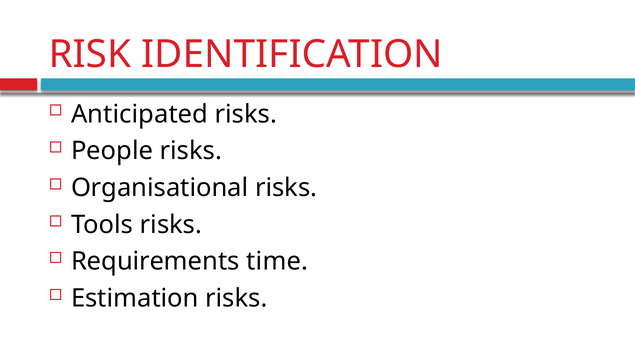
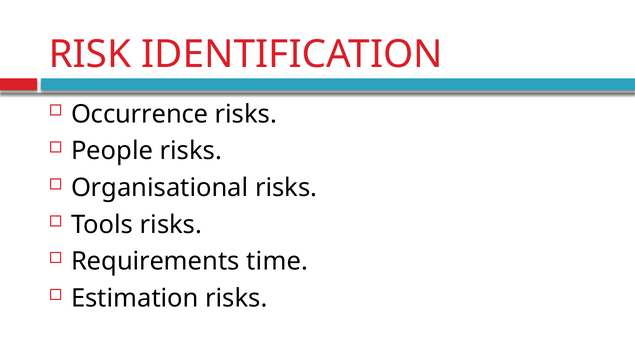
Anticipated: Anticipated -> Occurrence (140, 114)
